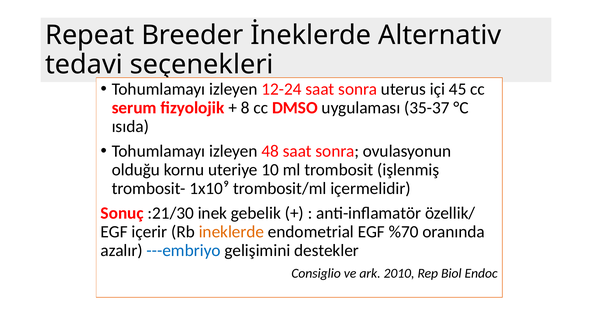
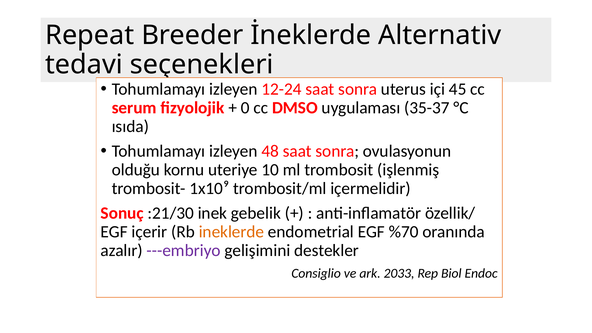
8: 8 -> 0 (245, 108)
---embriyo colour: blue -> purple (184, 250)
2010: 2010 -> 2033 (399, 273)
